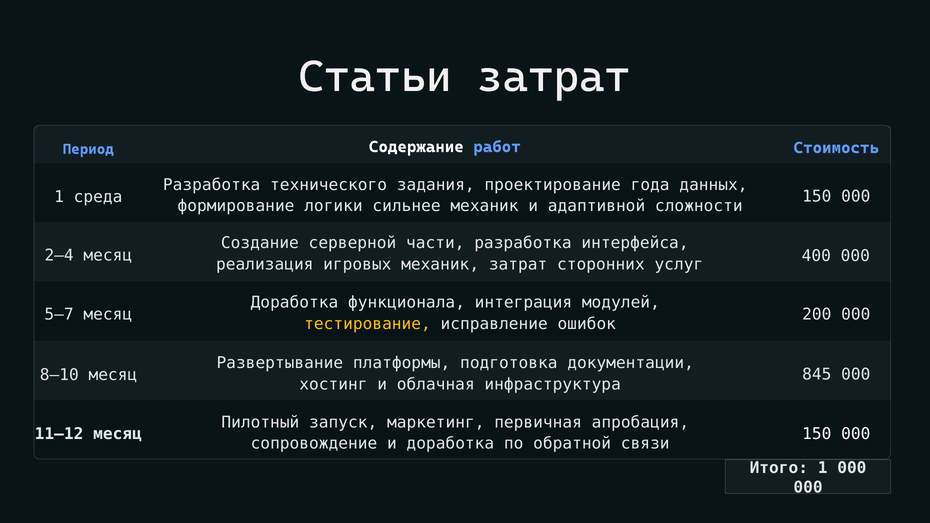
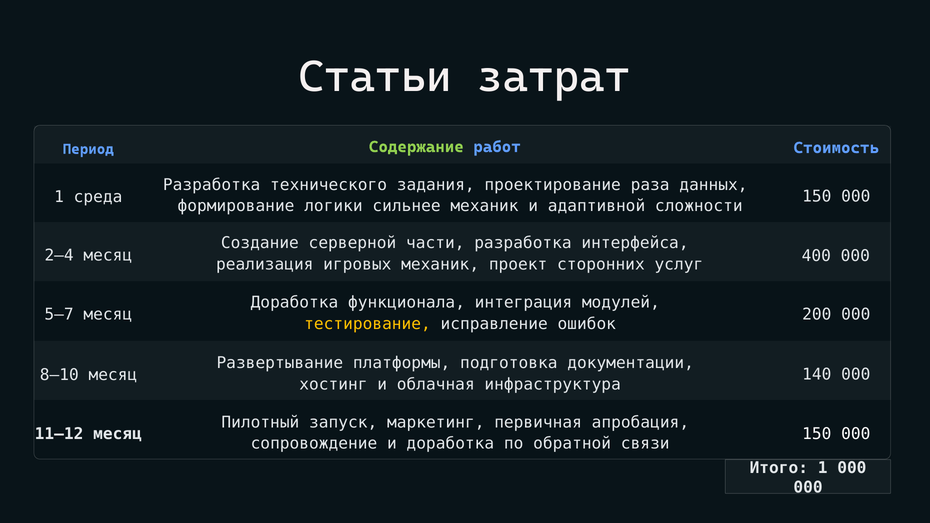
Содержание colour: white -> light green (416, 147)
года: года -> раза (650, 185)
механик затрат: затрат -> проект (518, 265)
845: 845 -> 140 (817, 375)
